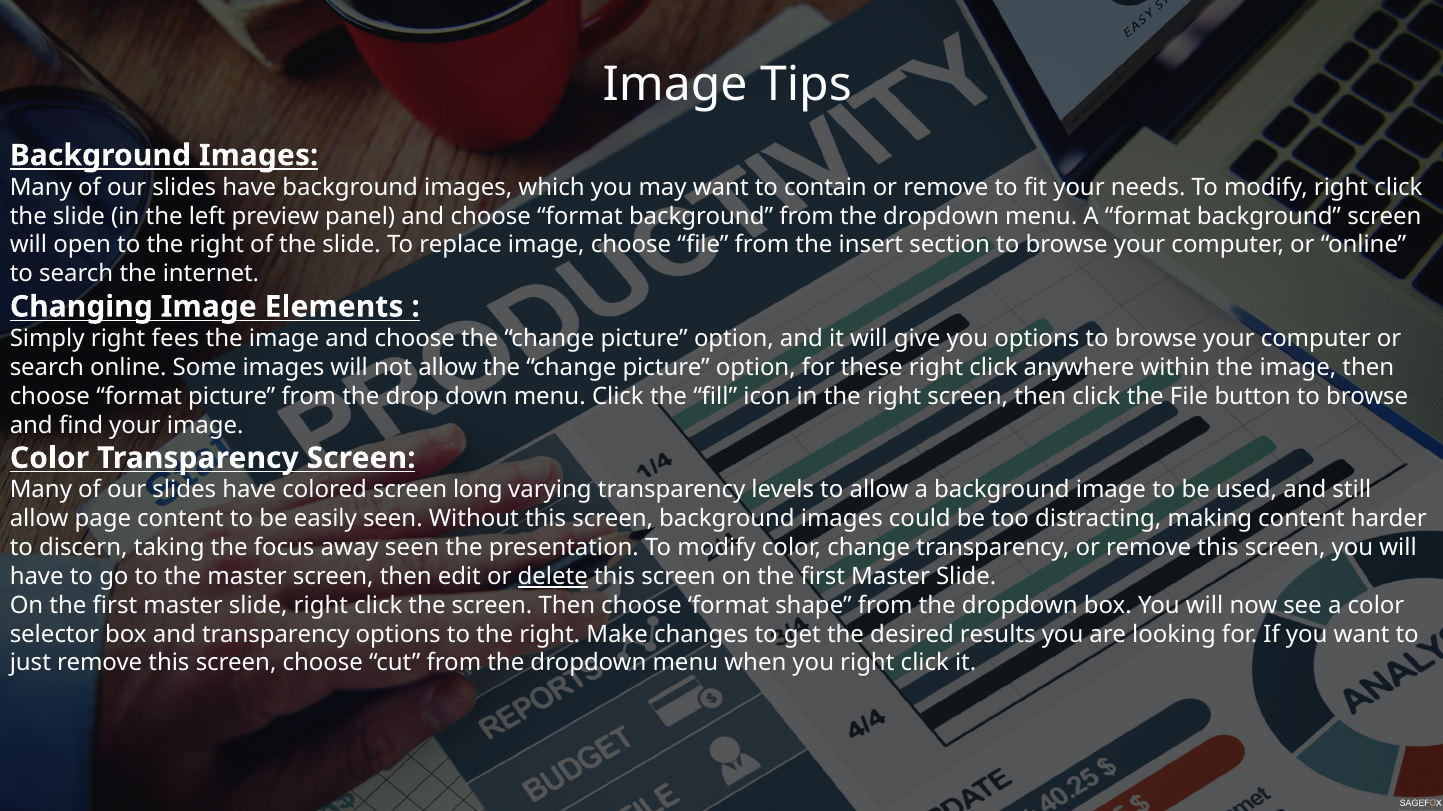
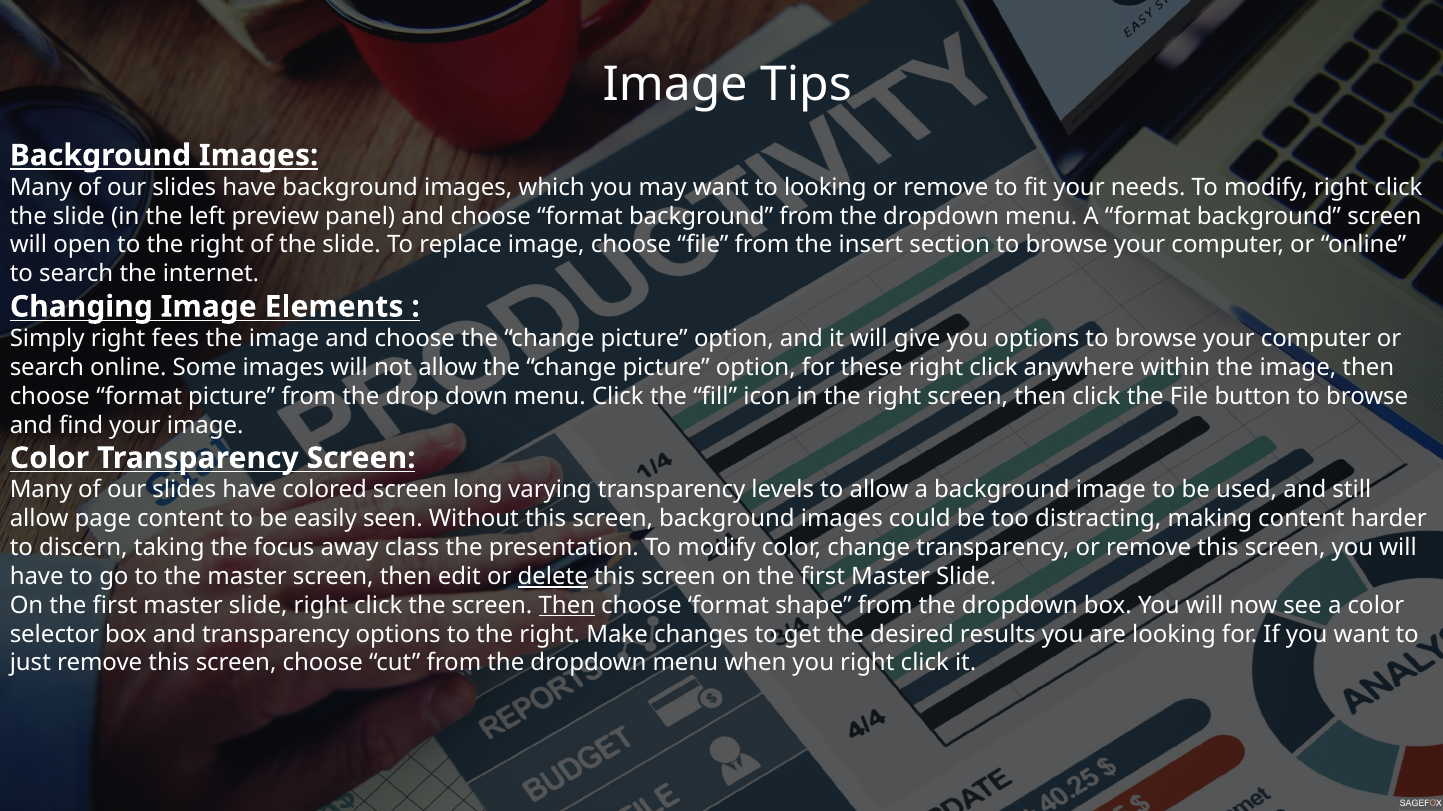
to contain: contain -> looking (825, 188)
away seen: seen -> class (412, 548)
Then underline: none -> present (567, 606)
